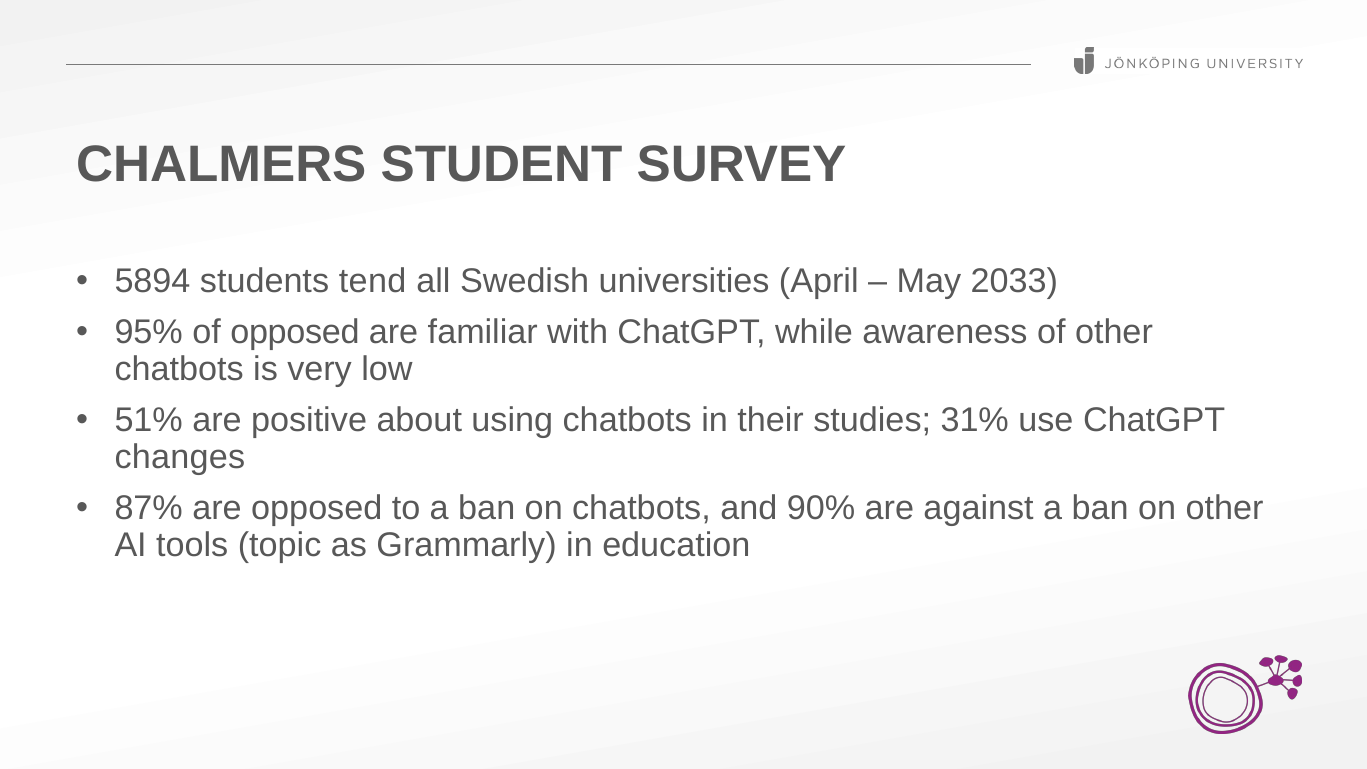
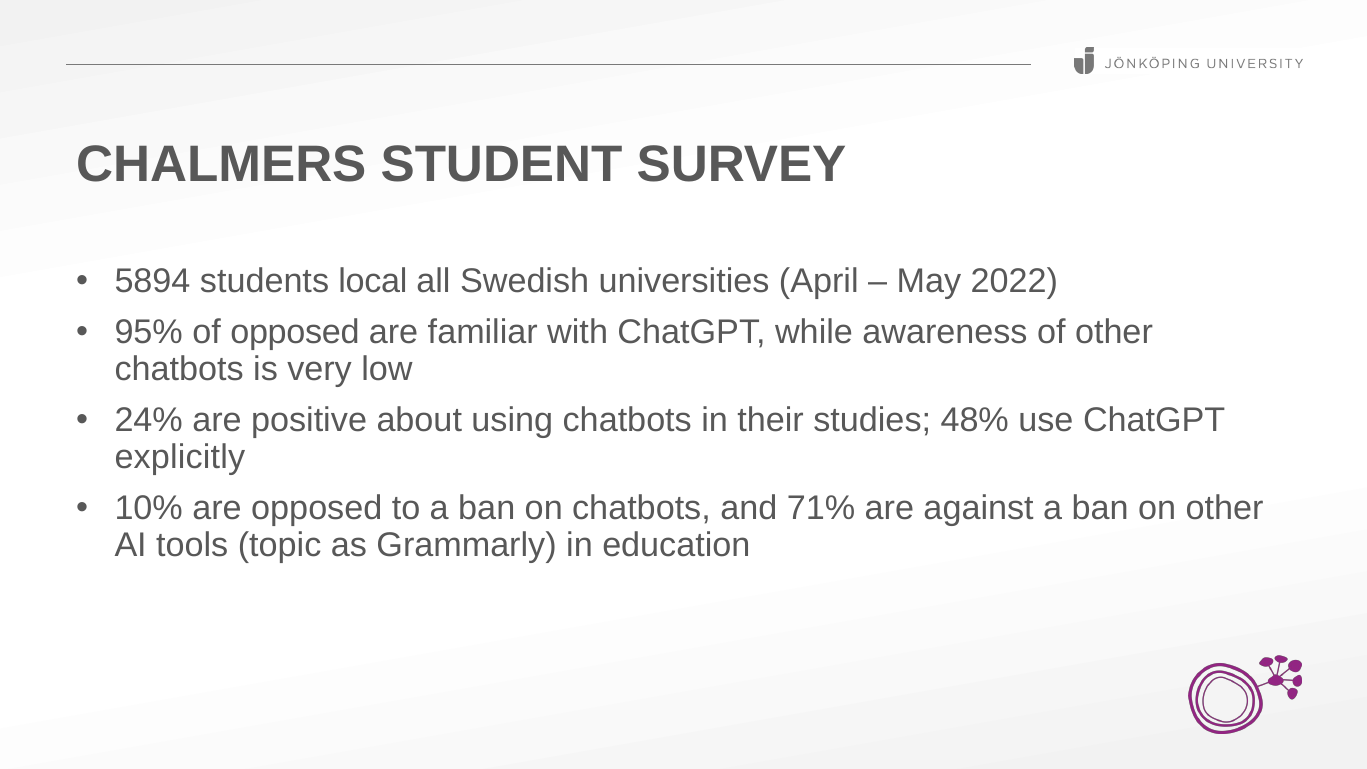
tend: tend -> local (373, 281)
2033: 2033 -> 2022 (1014, 281)
51%: 51% -> 24% (149, 420)
31%: 31% -> 48% (975, 420)
changes: changes -> explicitly (180, 457)
87%: 87% -> 10% (149, 508)
90%: 90% -> 71% (821, 508)
